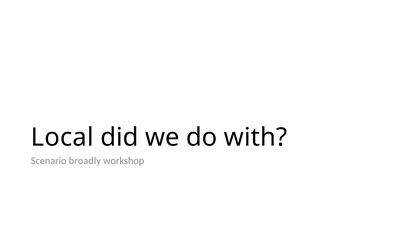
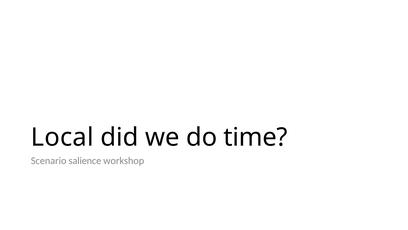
with: with -> time (256, 137)
broadly: broadly -> salience (85, 161)
